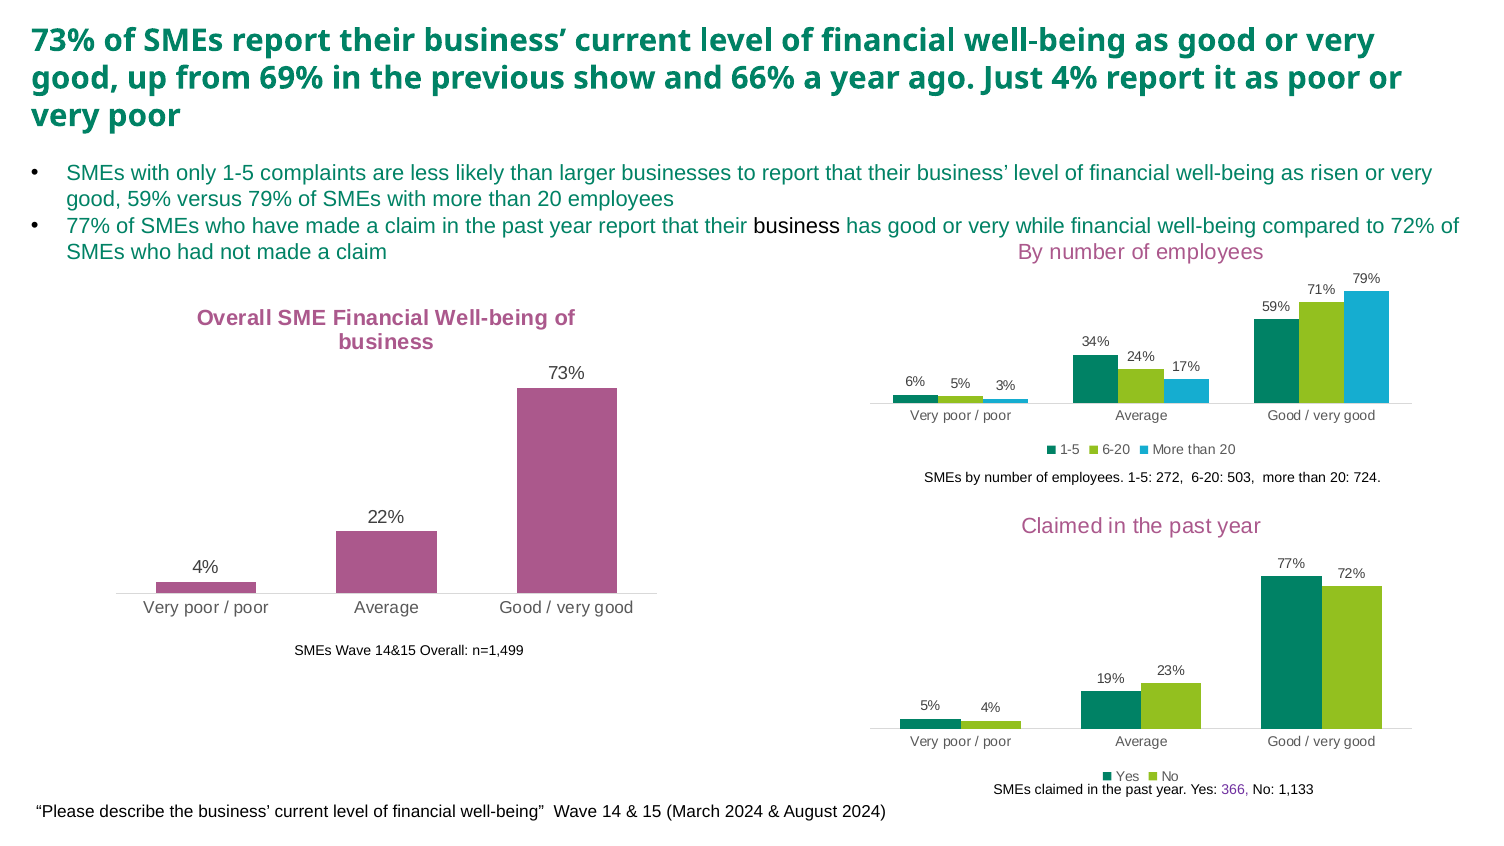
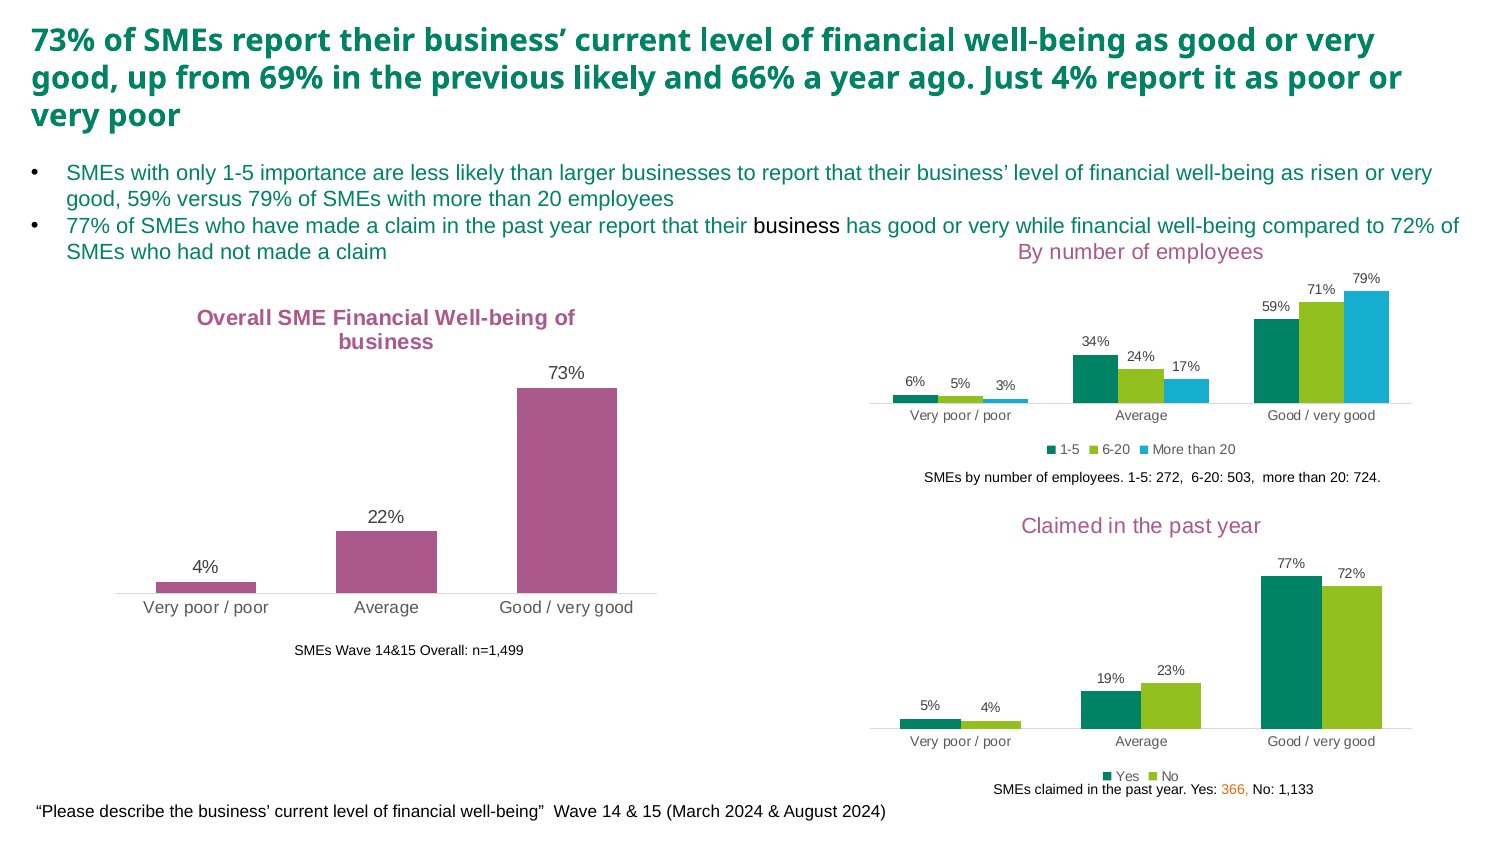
previous show: show -> likely (615, 78)
complaints: complaints -> importance (313, 173)
366 colour: purple -> orange (1235, 790)
